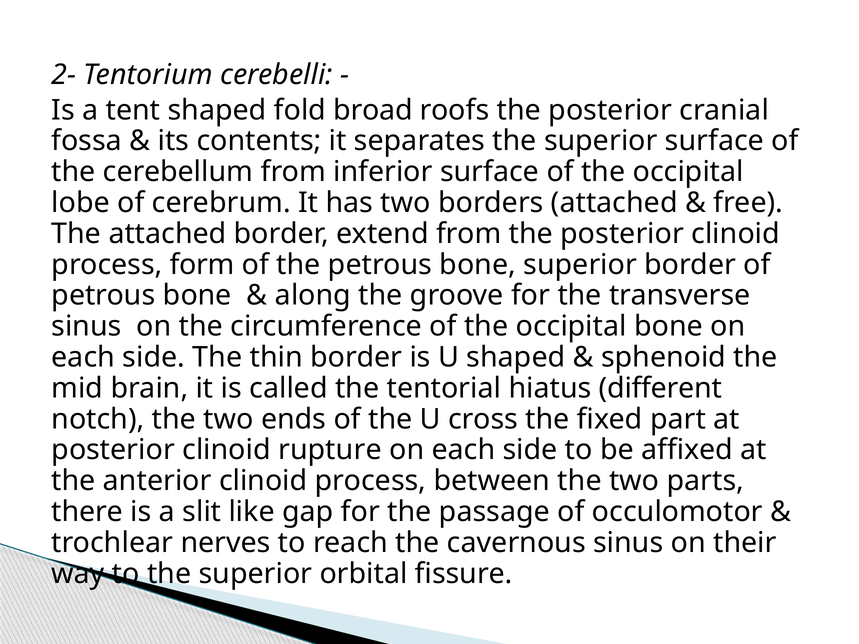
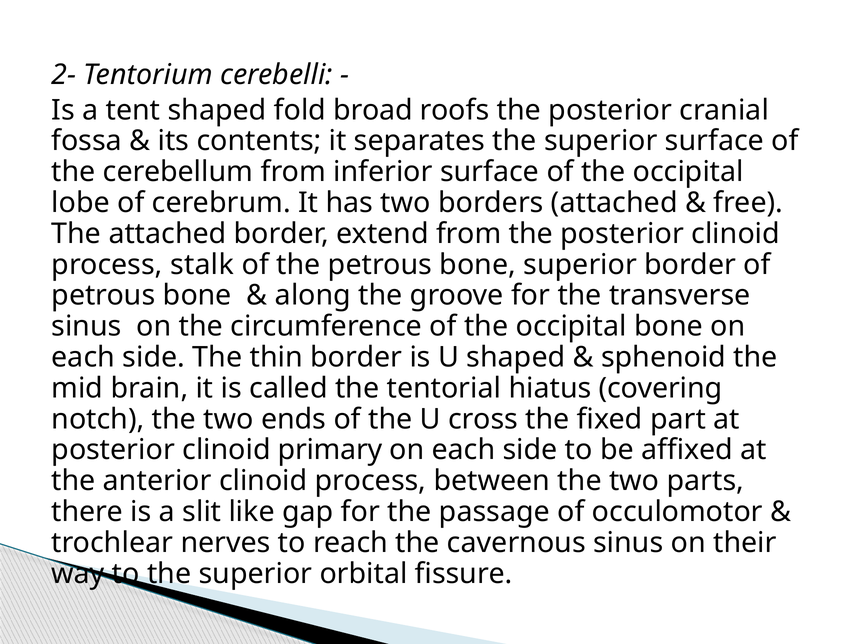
form: form -> stalk (202, 265)
different: different -> covering (660, 388)
rupture: rupture -> primary (330, 450)
